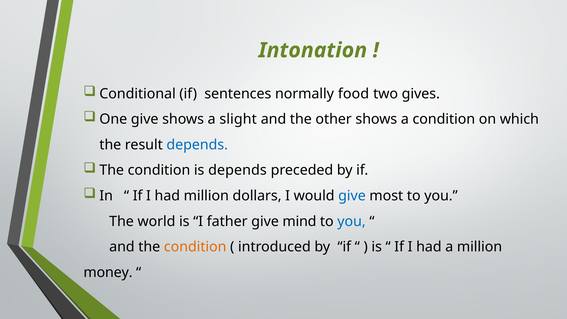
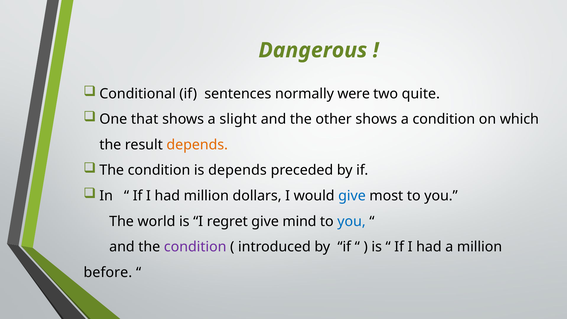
Intonation: Intonation -> Dangerous (313, 50)
food: food -> were (354, 94)
gives: gives -> quite (421, 94)
One give: give -> that (145, 119)
depends colour: blue -> orange (197, 145)
father: father -> regret (227, 221)
condition colour: orange -> purple (195, 247)
money: money -> before (108, 272)
